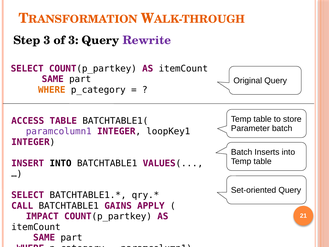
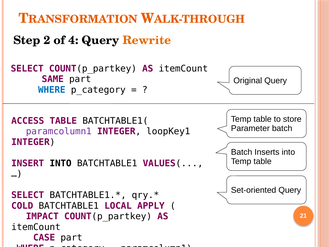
Step 3: 3 -> 2 (47, 40)
of 3: 3 -> 4 (73, 40)
Rewrite colour: purple -> orange (147, 40)
WHERE colour: orange -> blue (52, 90)
CALL: CALL -> COLD (22, 206)
GAINS: GAINS -> LOCAL (118, 206)
SAME: SAME -> CASE (44, 237)
